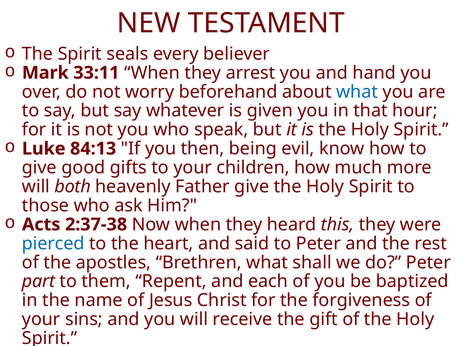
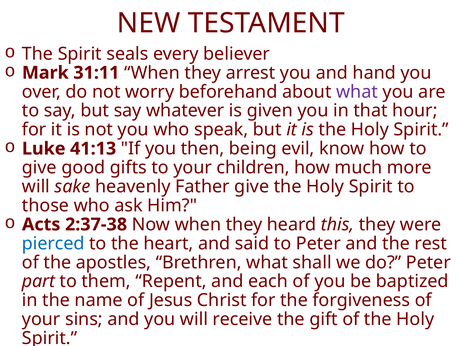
33:11: 33:11 -> 31:11 (96, 73)
what colour: blue -> purple (357, 92)
84:13: 84:13 -> 41:13 (93, 149)
both: both -> sake (73, 187)
